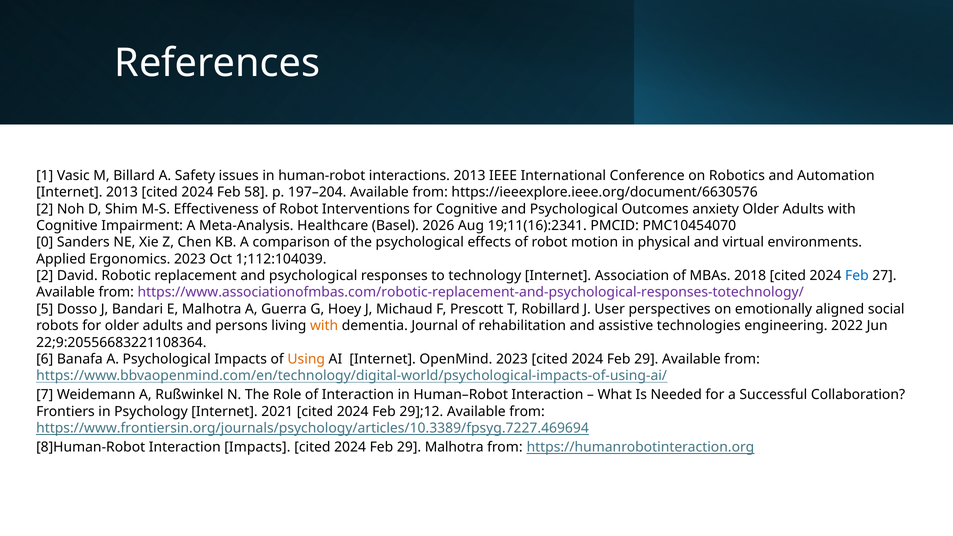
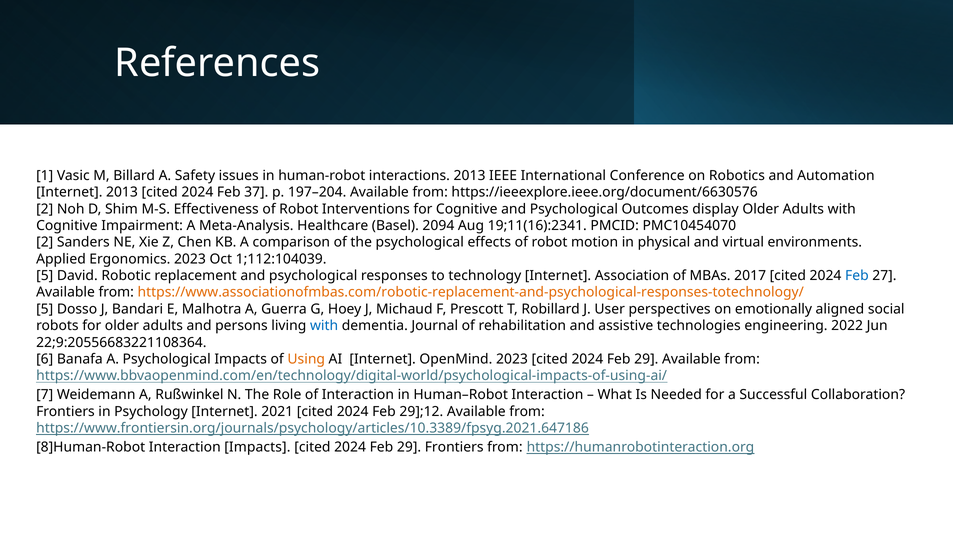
58: 58 -> 37 (256, 192)
anxiety: anxiety -> display (716, 209)
2026: 2026 -> 2094 (438, 226)
0: 0 -> 2 (45, 242)
2: 2 -> 5 (45, 276)
2018: 2018 -> 2017 (750, 276)
https://www.associationofmbas.com/robotic-replacement-and-psychological-responses-totechnology/ colour: purple -> orange (471, 292)
with colour: orange -> blue (324, 326)
https://www.frontiersin.org/journals/psychology/articles/10.3389/fpsyg.7227.469694: https://www.frontiersin.org/journals/psychology/articles/10.3389/fpsyg.7227.469694 -> https://www.frontiersin.org/journals/psychology/articles/10.3389/fpsyg.2021.647186 (313, 428)
29 Malhotra: Malhotra -> Frontiers (454, 447)
